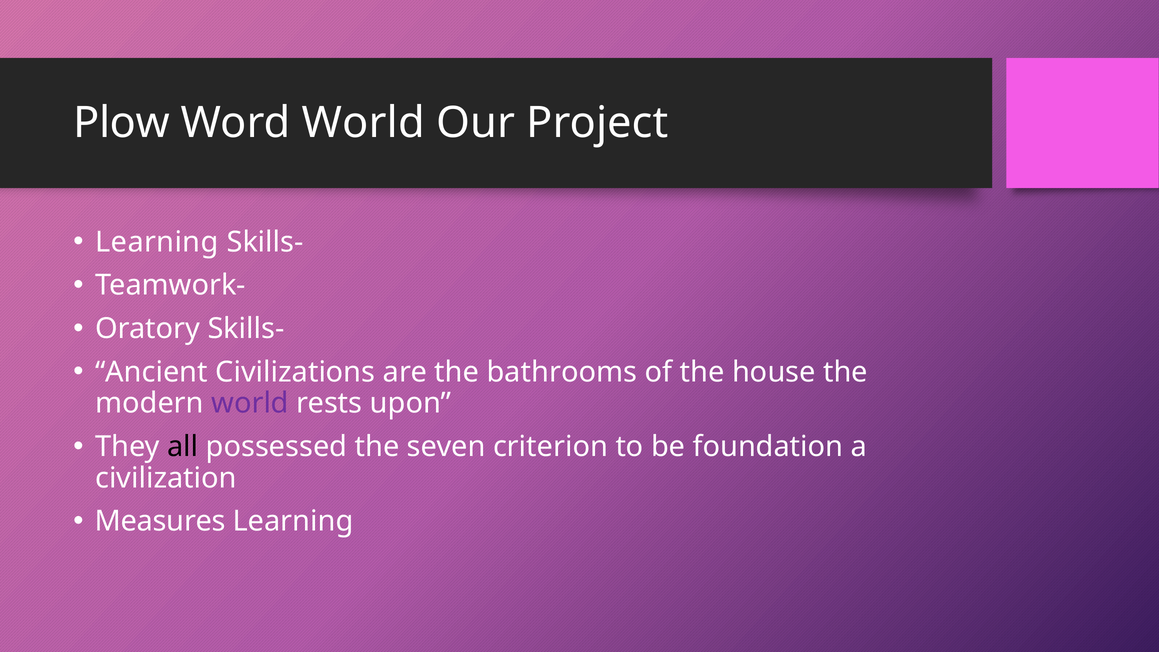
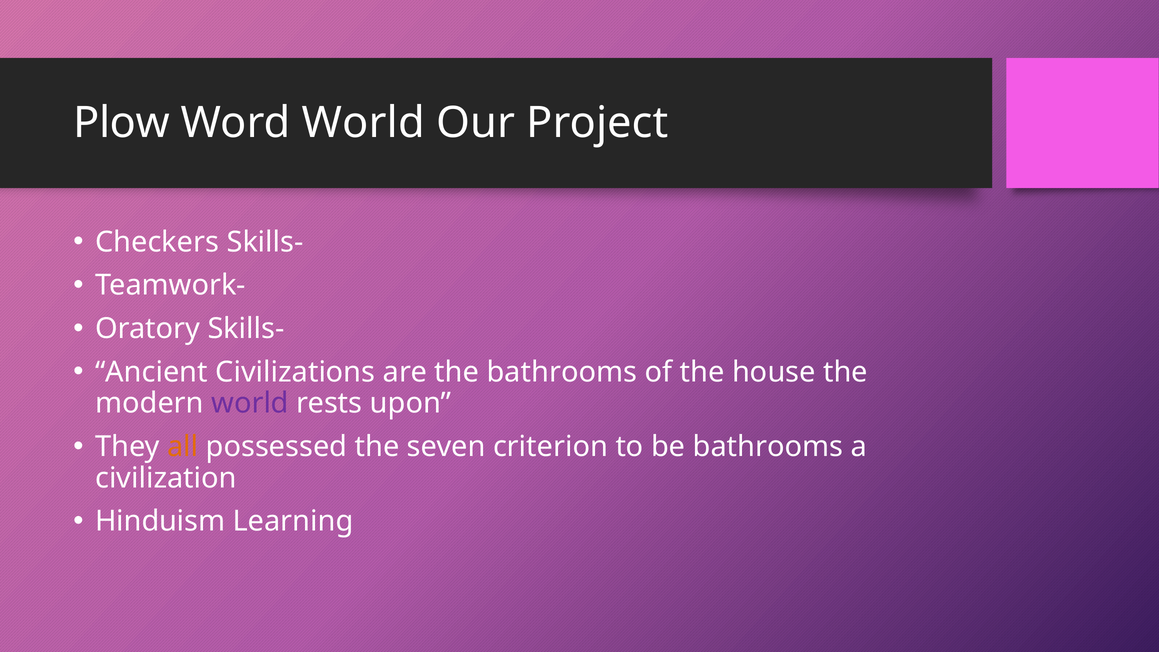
Learning: Learning -> Checkers (157, 242)
all colour: black -> orange (183, 447)
be foundation: foundation -> bathrooms (768, 447)
Measures: Measures -> Hinduism (160, 521)
